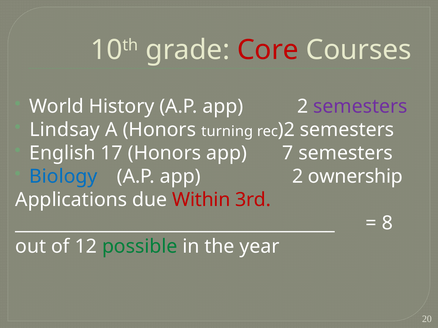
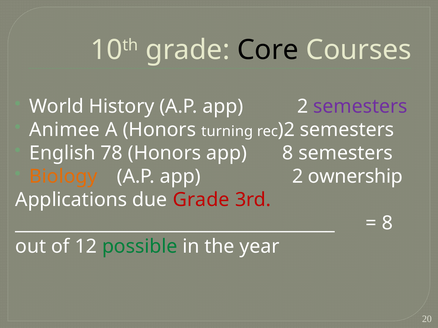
Core colour: red -> black (268, 50)
Lindsay: Lindsay -> Animee (65, 130)
17: 17 -> 78 (112, 153)
app 7: 7 -> 8 (288, 153)
Biology colour: blue -> orange (63, 177)
due Within: Within -> Grade (201, 200)
